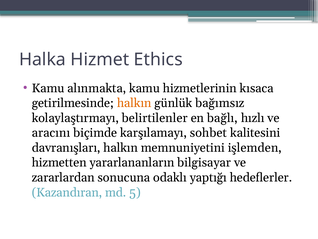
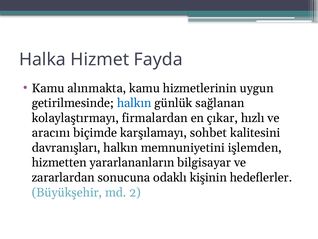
Ethics: Ethics -> Fayda (158, 60)
kısaca: kısaca -> uygun (257, 88)
halkın colour: orange -> blue (134, 103)
bağımsız: bağımsız -> sağlanan (220, 103)
belirtilenler: belirtilenler -> firmalardan (155, 118)
bağlı: bağlı -> çıkar (222, 118)
yaptığı: yaptığı -> kişinin (208, 177)
Kazandıran: Kazandıran -> Büyükşehir (67, 192)
5: 5 -> 2 (135, 192)
